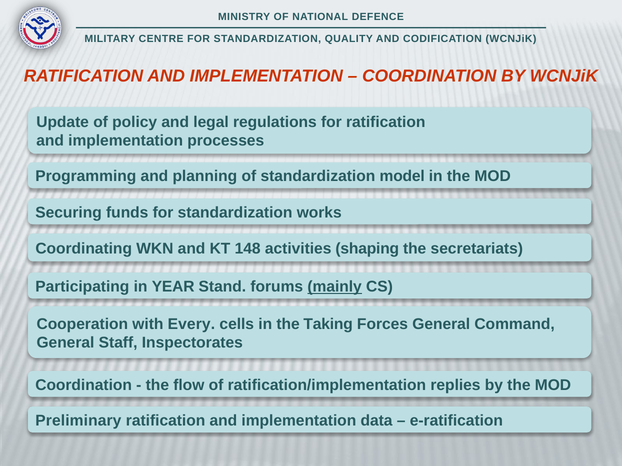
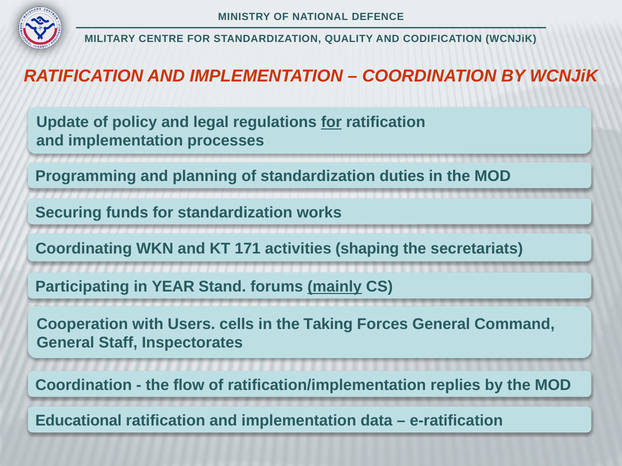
for underline: none -> present (331, 122)
model: model -> duties (402, 176)
148: 148 -> 171 (248, 249)
Every: Every -> Users (191, 324)
Preliminary: Preliminary -> Educational (79, 421)
